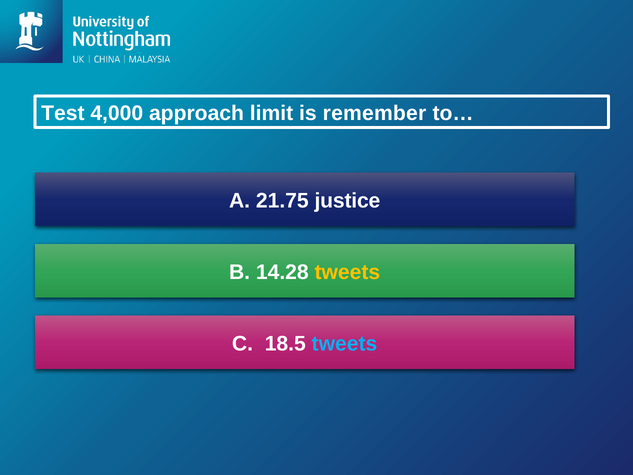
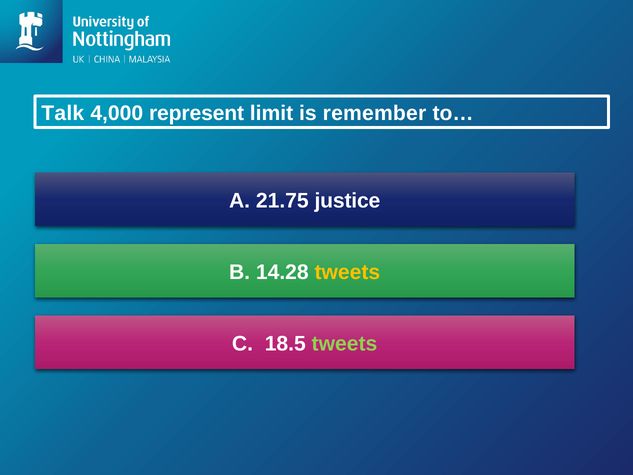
Test: Test -> Talk (63, 113)
approach: approach -> represent (197, 113)
tweets colour: light blue -> light green (344, 344)
